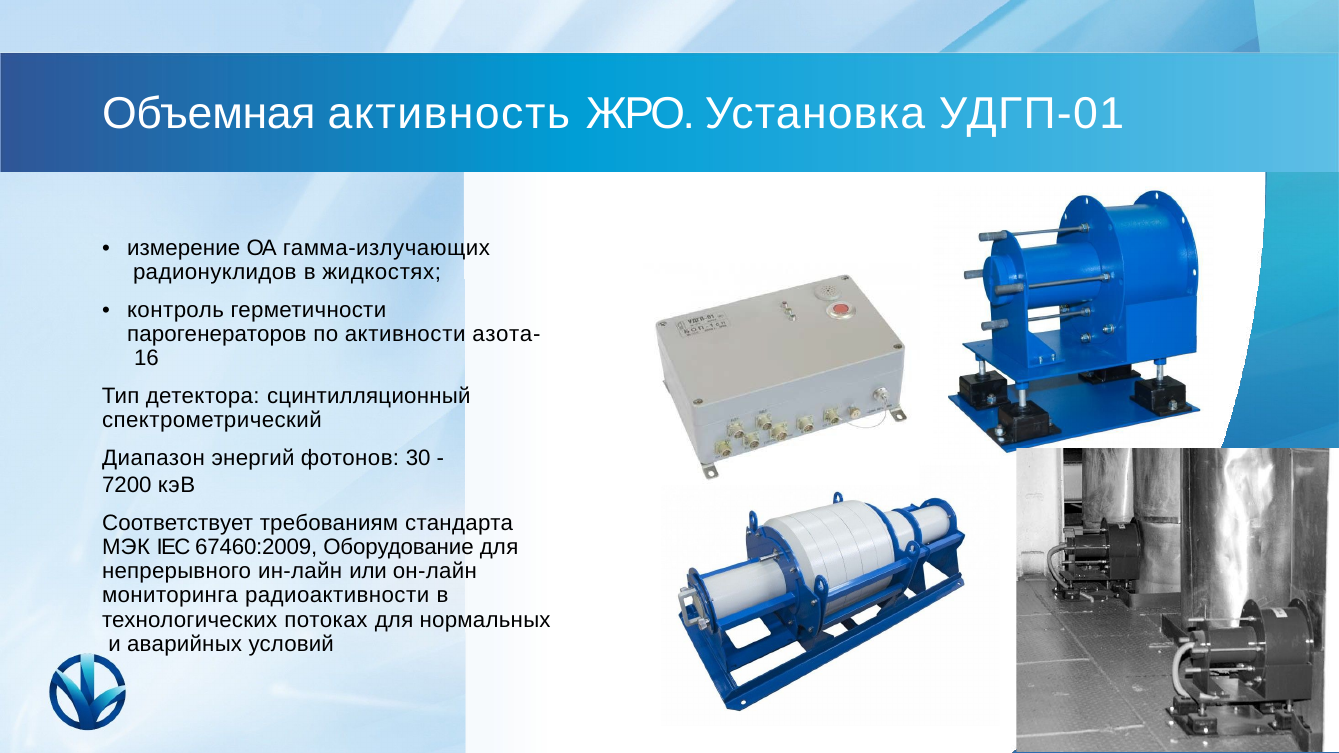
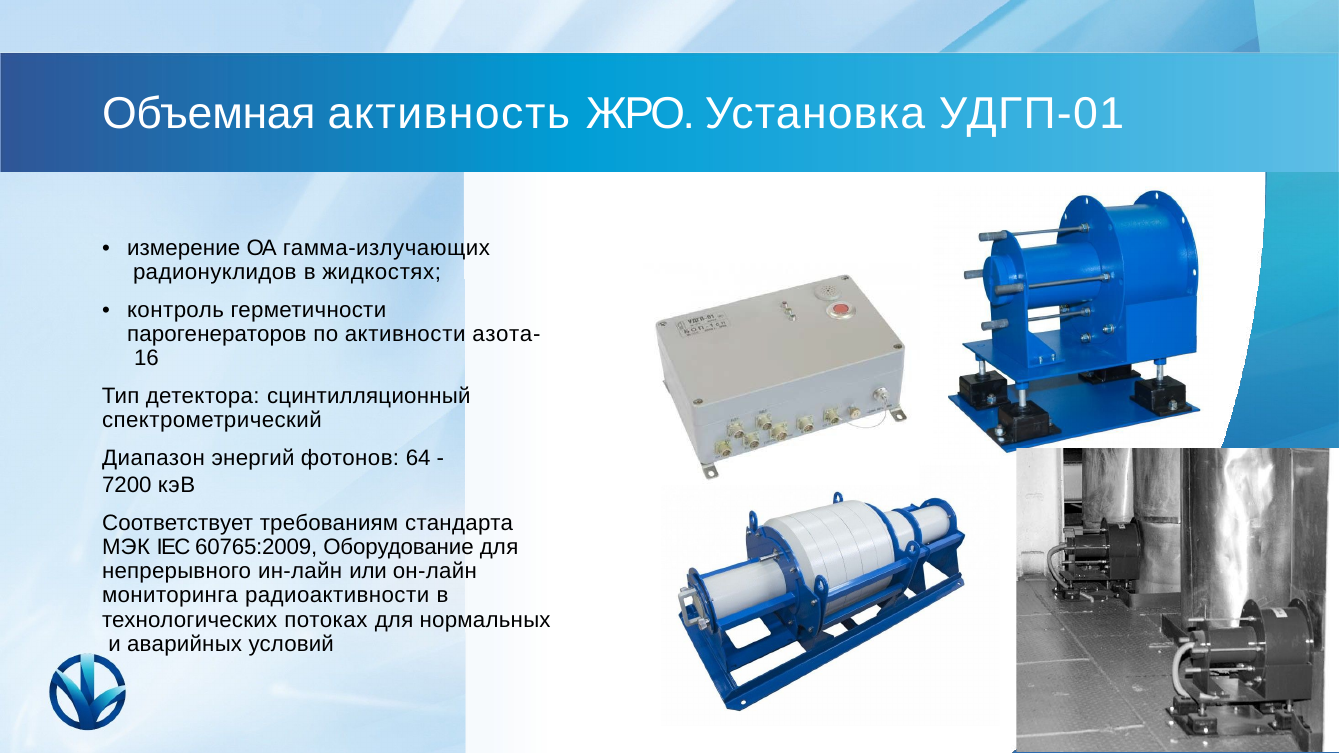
30: 30 -> 64 (418, 458)
67460:2009: 67460:2009 -> 60765:2009 (256, 547)
